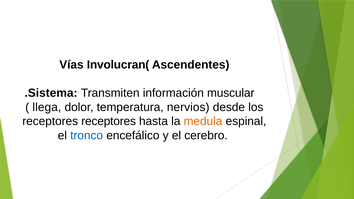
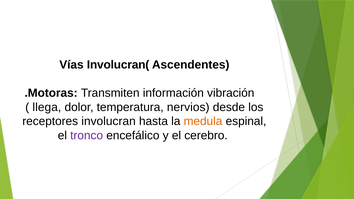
.Sistema: .Sistema -> .Motoras (51, 93)
muscular: muscular -> vibración (231, 93)
receptores receptores: receptores -> involucran (109, 121)
tronco colour: blue -> purple (87, 136)
